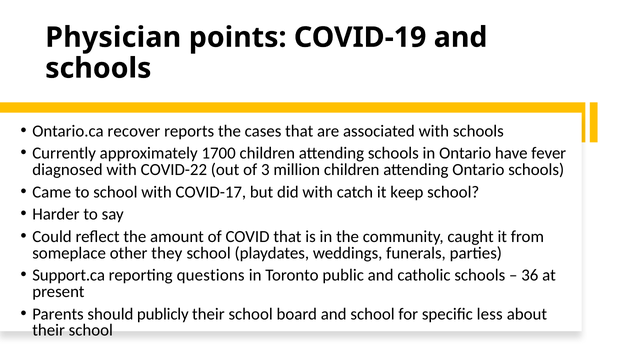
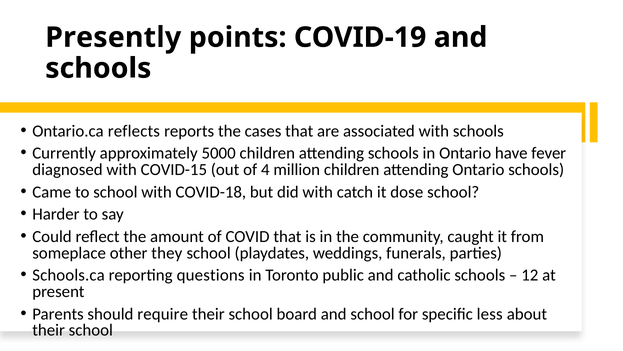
Physician: Physician -> Presently (113, 37)
recover: recover -> reflects (134, 131)
1700: 1700 -> 5000 (219, 153)
COVID-22: COVID-22 -> COVID-15 (174, 170)
3: 3 -> 4 (265, 170)
COVID-17: COVID-17 -> COVID-18 (211, 192)
keep: keep -> dose (407, 192)
Support.ca: Support.ca -> Schools.ca (69, 275)
36: 36 -> 12 (530, 275)
publicly: publicly -> require (163, 313)
